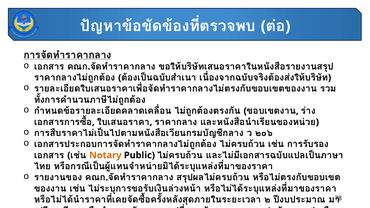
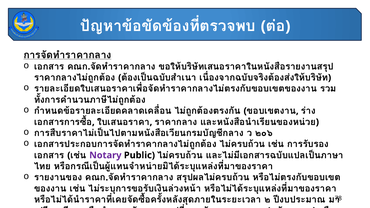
Notary colour: orange -> purple (105, 155)
